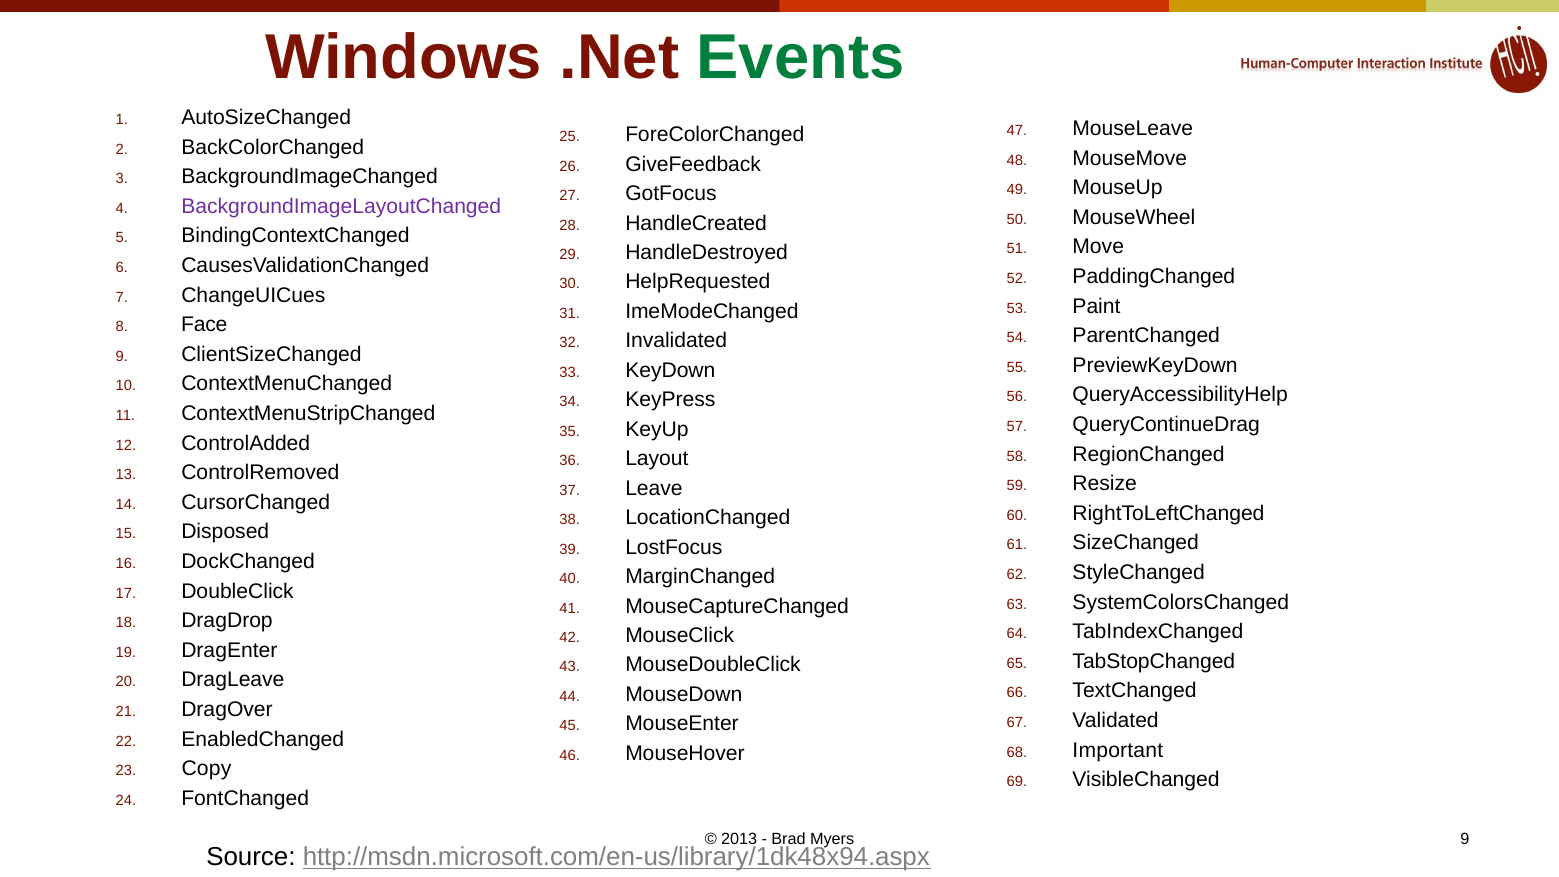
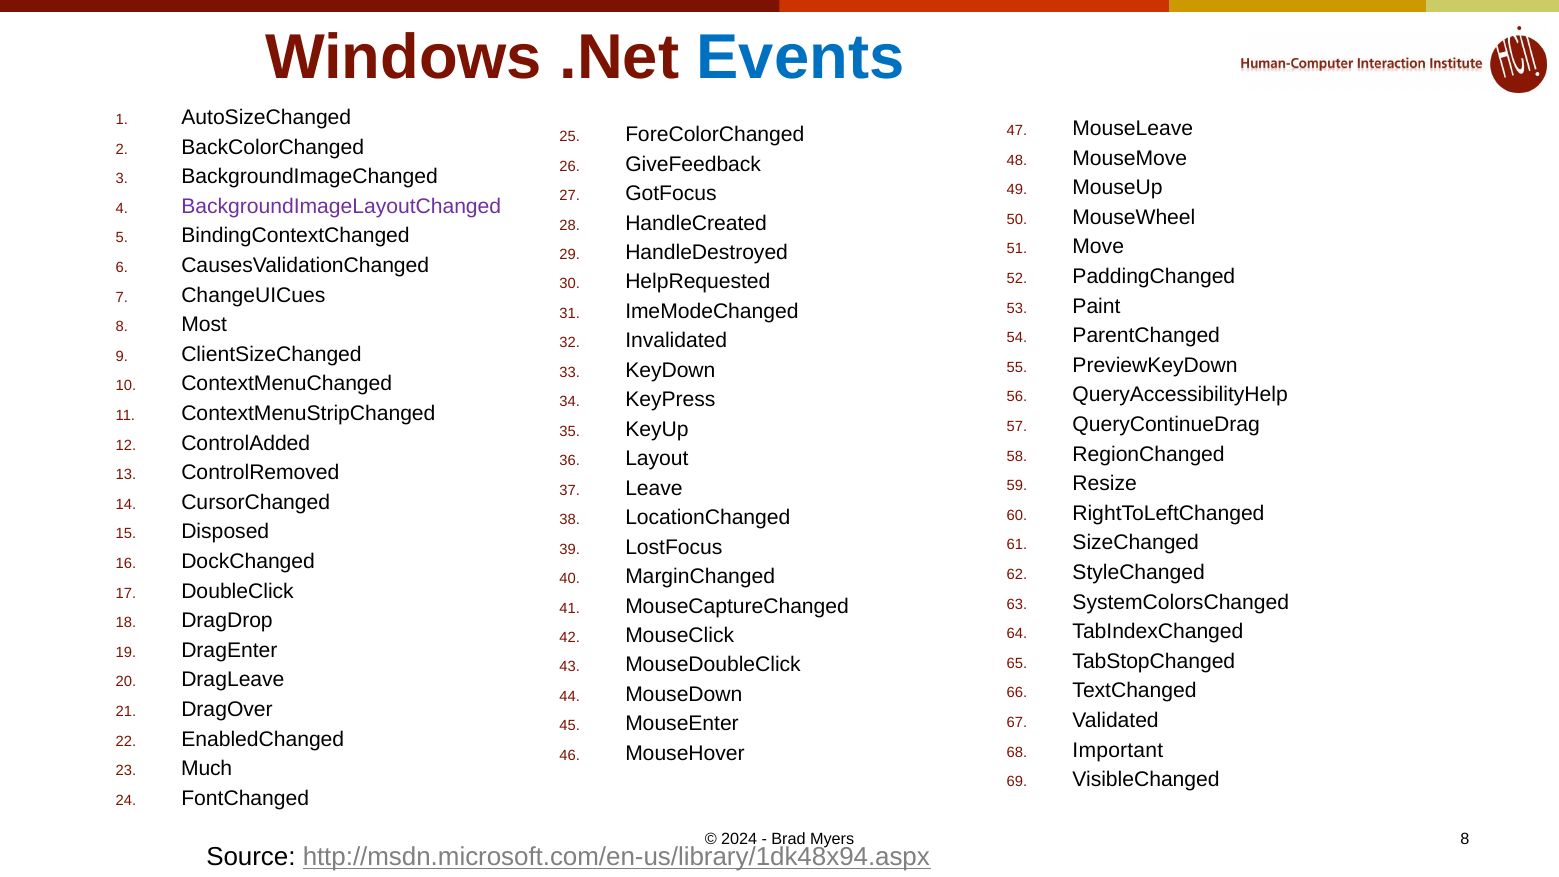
Events colour: green -> blue (801, 58)
Face: Face -> Most (204, 325)
Copy: Copy -> Much (207, 769)
2013: 2013 -> 2024 (739, 839)
Myers 9: 9 -> 8 (1465, 839)
